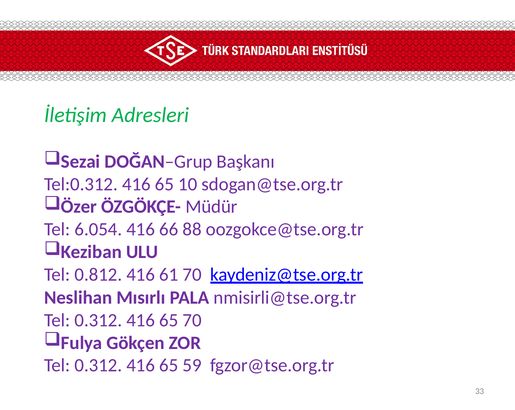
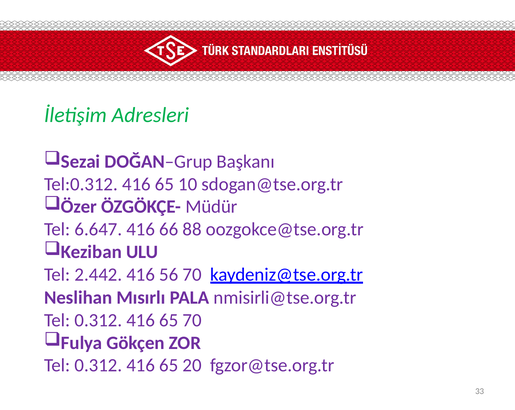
6.054: 6.054 -> 6.647 (98, 230)
0.812: 0.812 -> 2.442 (98, 275)
61: 61 -> 56 (169, 275)
59: 59 -> 20 (192, 366)
